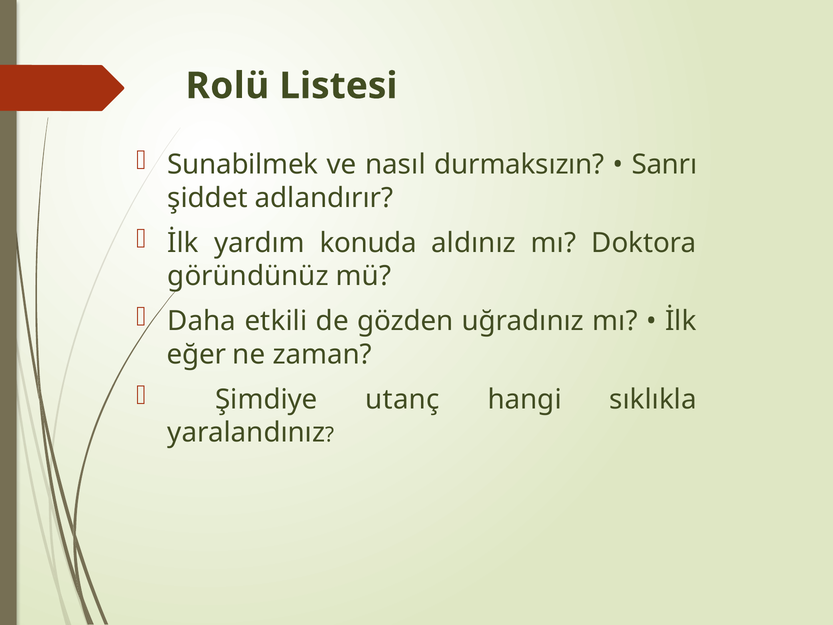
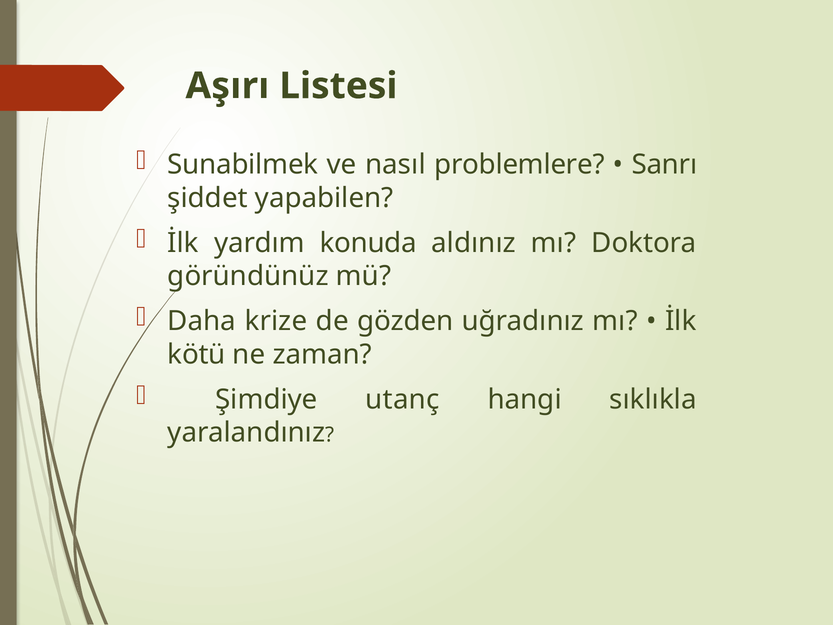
Rolü: Rolü -> Aşırı (227, 86)
durmaksızın: durmaksızın -> problemlere (519, 165)
adlandırır: adlandırır -> yapabilen (324, 198)
etkili: etkili -> krize (276, 321)
eğer: eğer -> kötü (197, 354)
